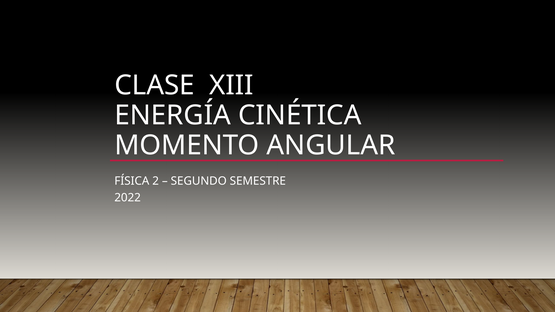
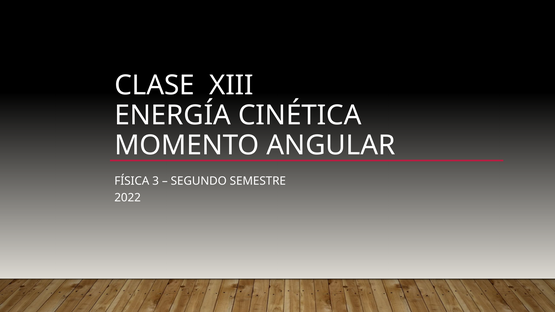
2: 2 -> 3 (156, 181)
